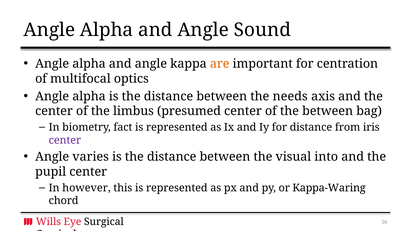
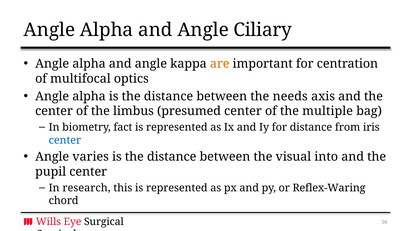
Sound: Sound -> Ciliary (263, 30)
the between: between -> multiple (328, 111)
center colour: purple -> blue (65, 140)
however: however -> research (86, 188)
Kappa-Waring: Kappa-Waring -> Reflex-Waring (329, 188)
